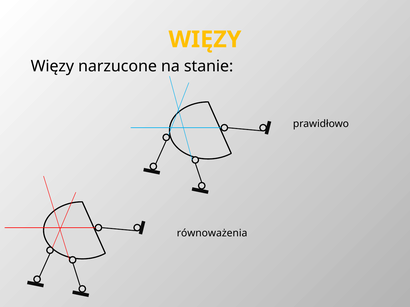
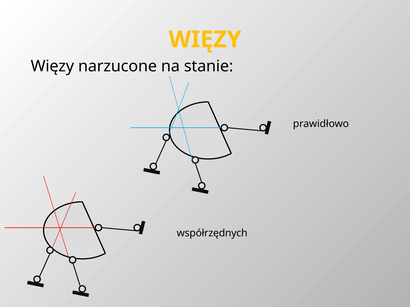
równoważenia: równoważenia -> współrzędnych (212, 234)
